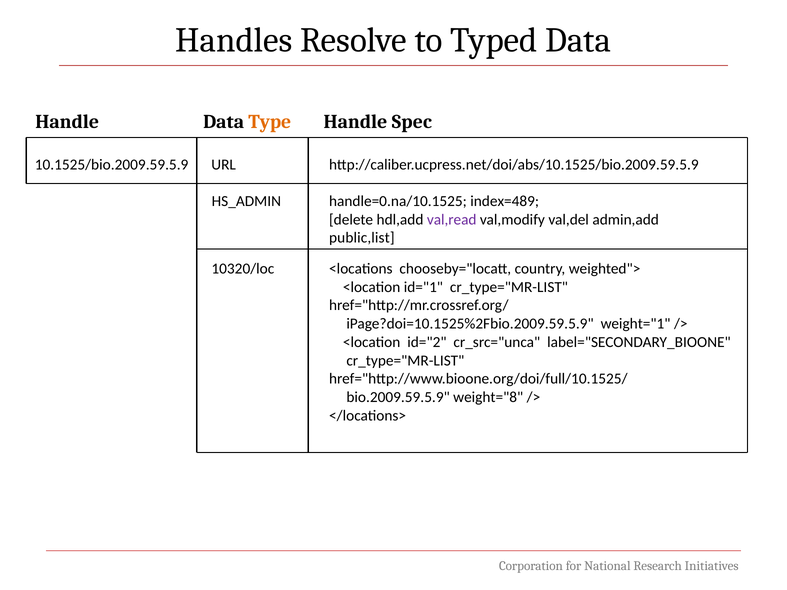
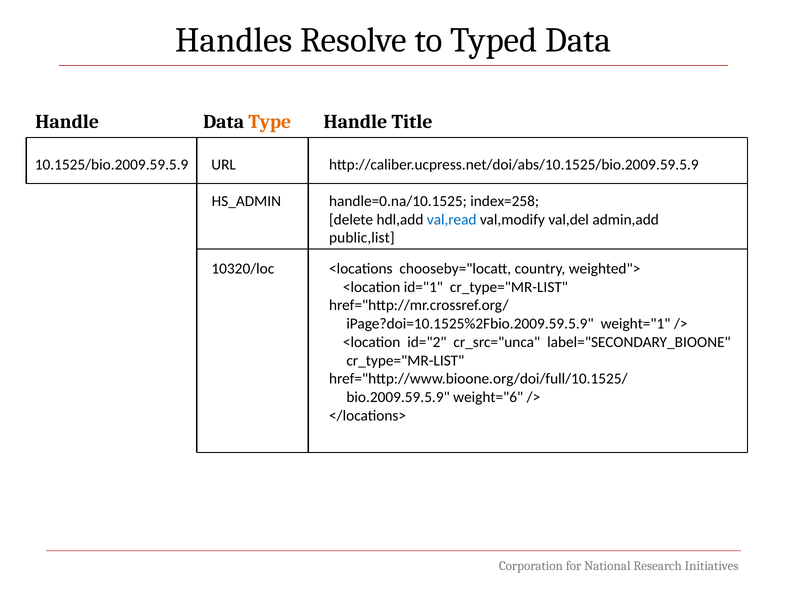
Spec: Spec -> Title (412, 122)
index=489: index=489 -> index=258 (505, 201)
val,read colour: purple -> blue (452, 220)
weight="8: weight="8 -> weight="6 (488, 397)
